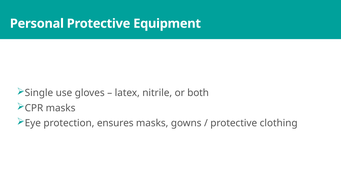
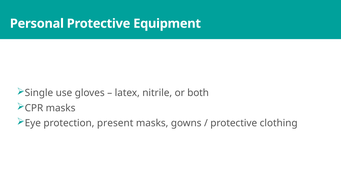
ensures: ensures -> present (115, 123)
